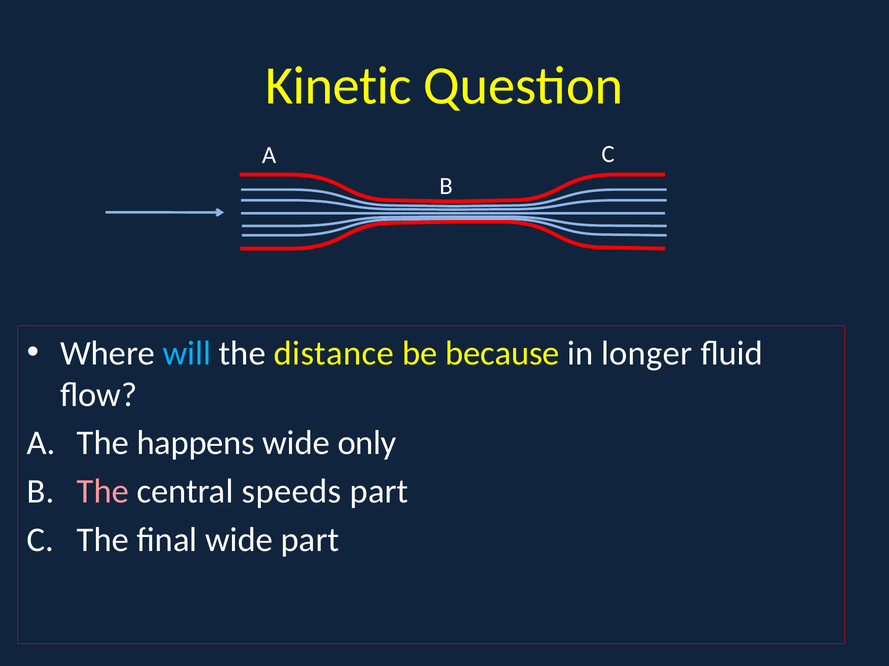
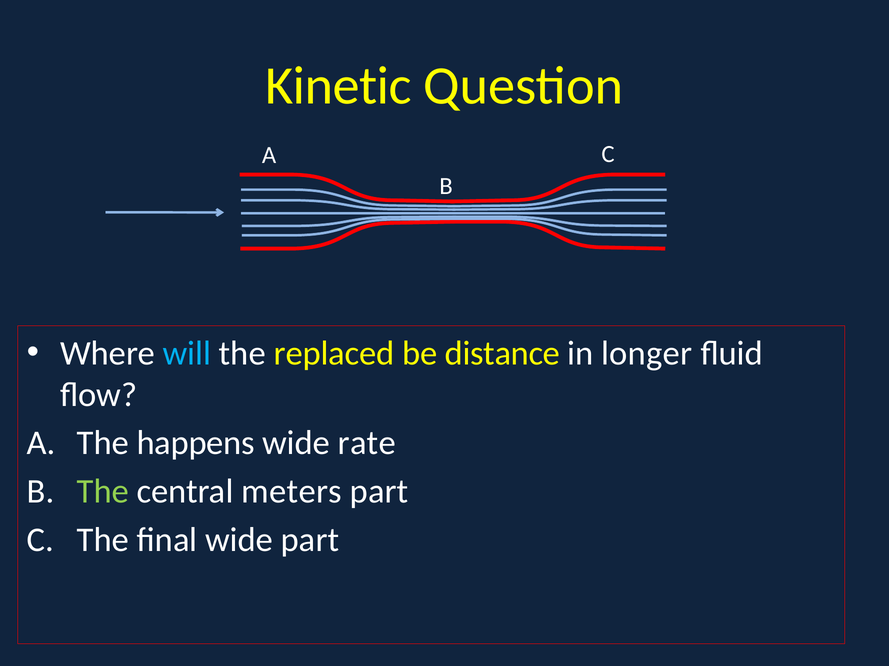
distance: distance -> replaced (334, 354)
because: because -> distance (503, 354)
only: only -> rate (367, 444)
The colour: pink -> light green (103, 492)
speeds: speeds -> meters (292, 492)
